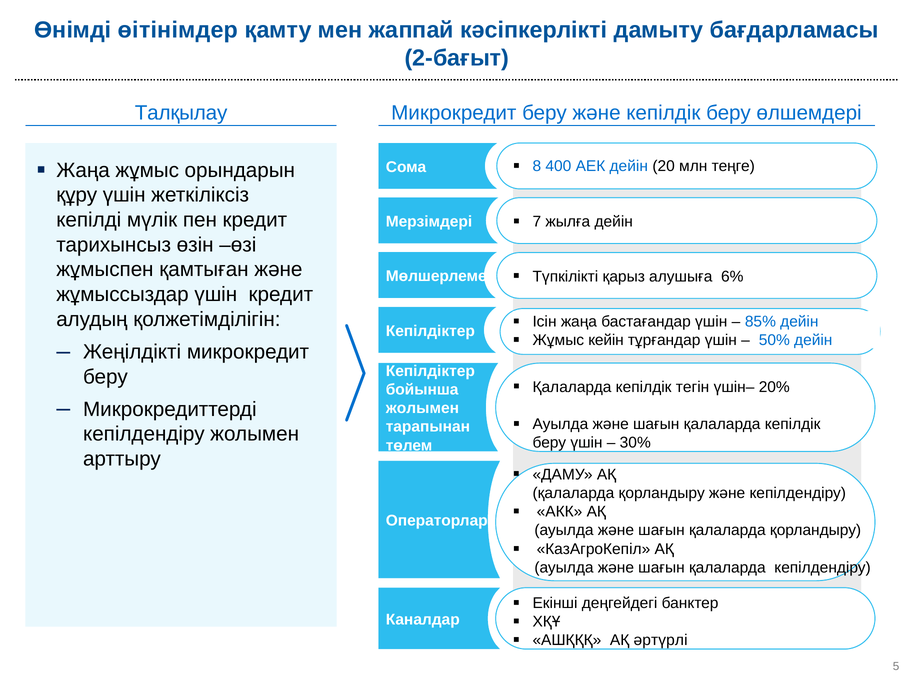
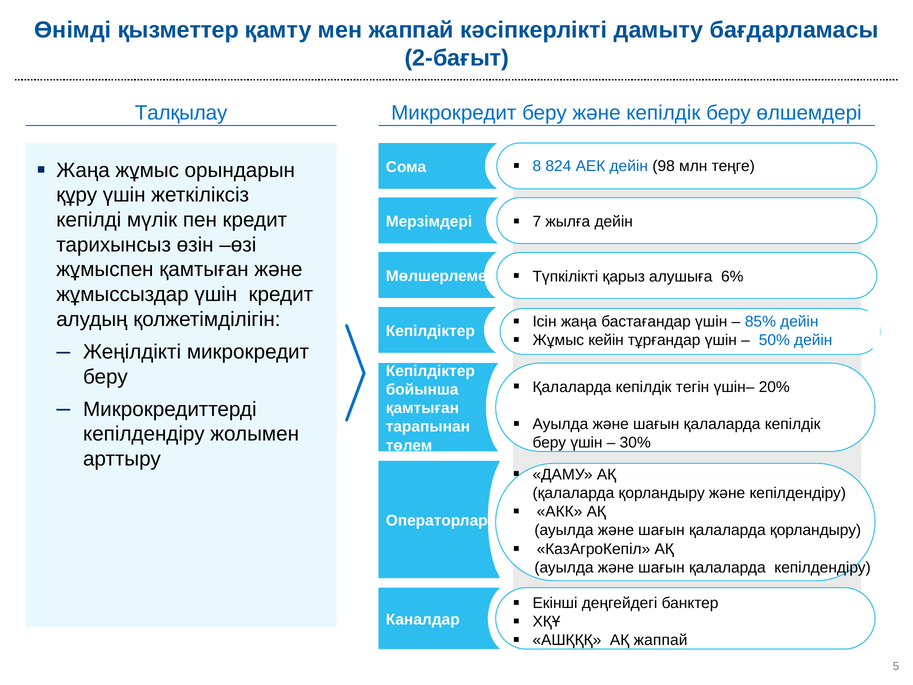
өітінімдер: өітінімдер -> қызметтер (178, 30)
400: 400 -> 824 (558, 166)
20: 20 -> 98 (664, 166)
жолымен: жолымен -> қамтыған (422, 408)
АҚ әртүрлі: әртүрлі -> жаппай (661, 640)
